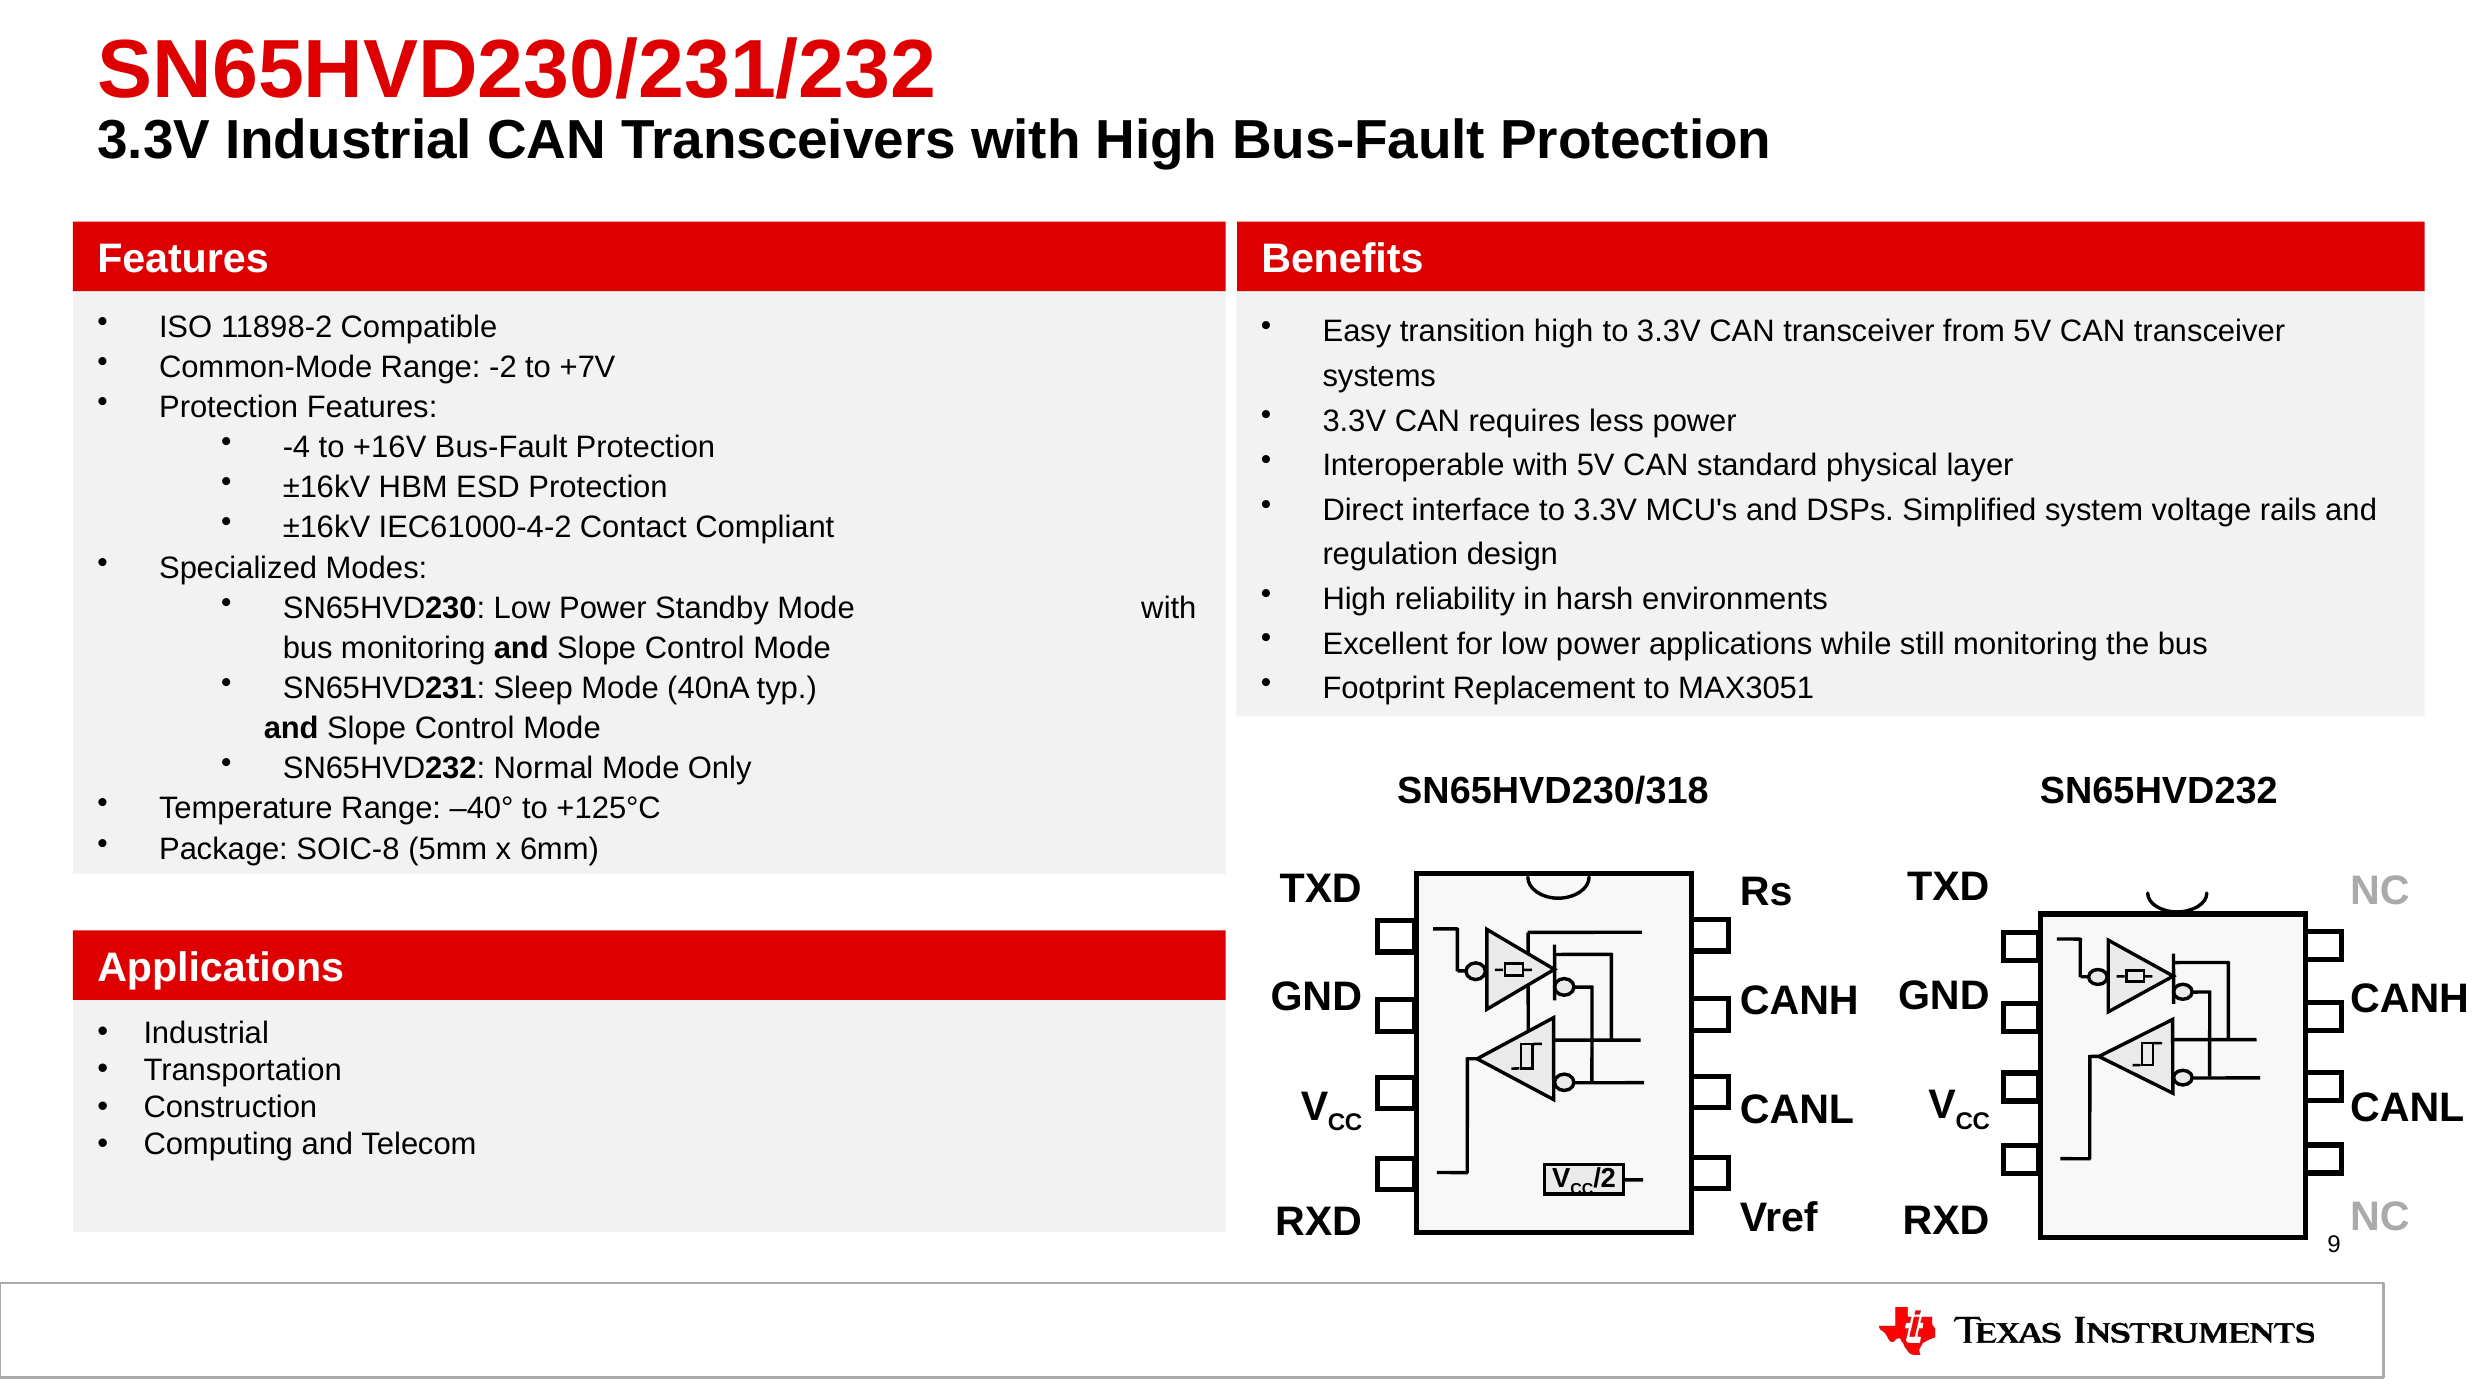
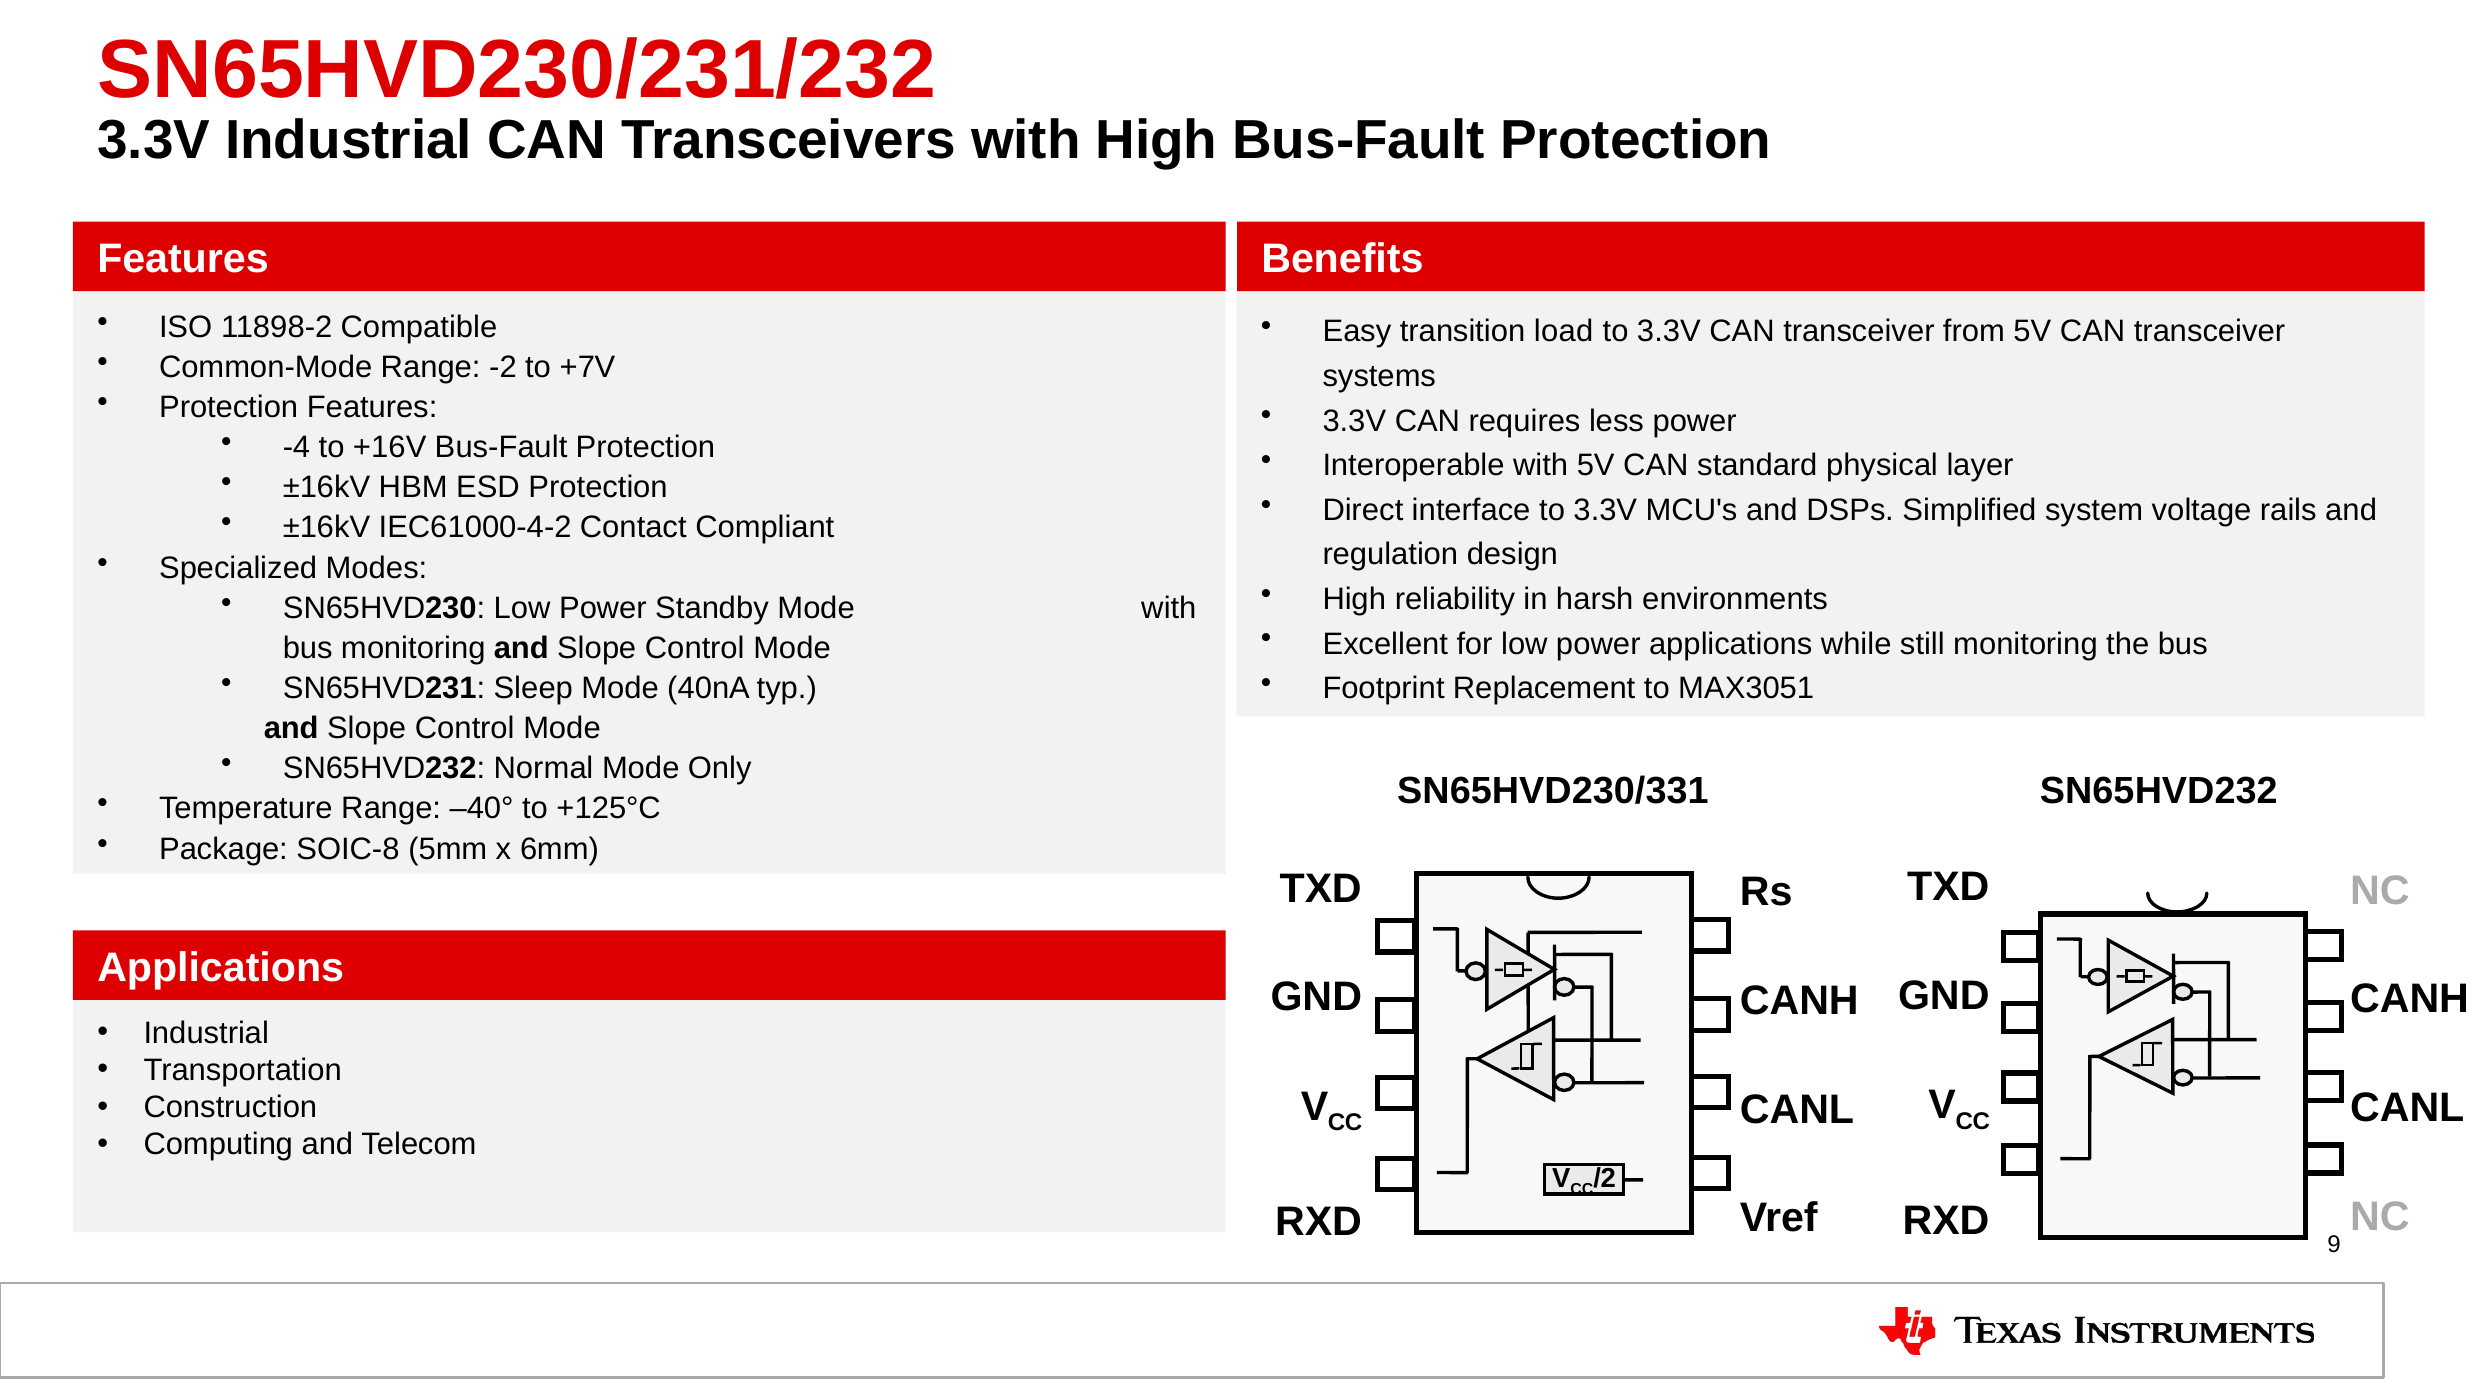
transition high: high -> load (1564, 331)
SN65HVD230/318: SN65HVD230/318 -> SN65HVD230/331 (1553, 791)
